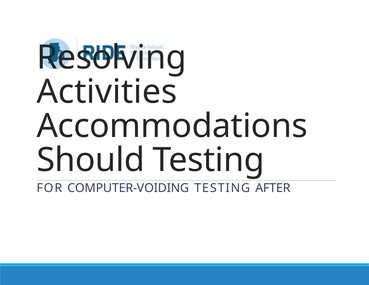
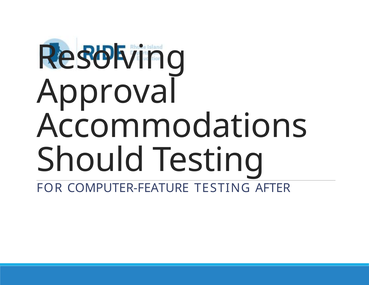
Activities: Activities -> Approval (107, 92)
COMPUTER-VOIDING: COMPUTER-VOIDING -> COMPUTER-FEATURE (128, 188)
